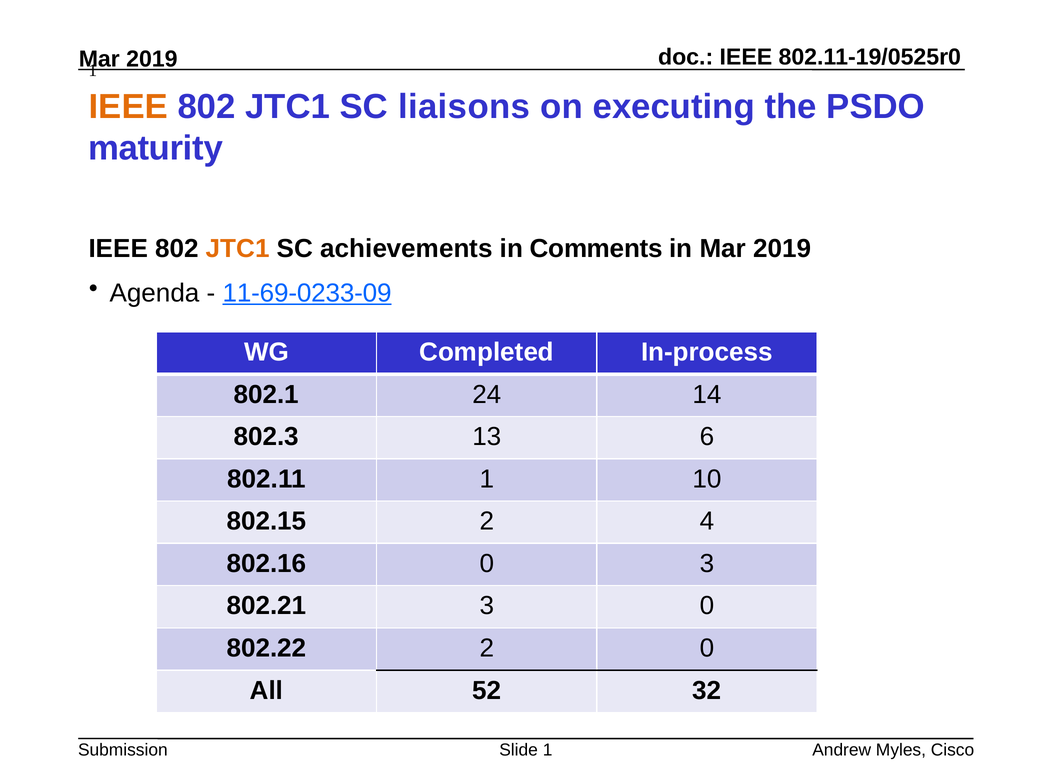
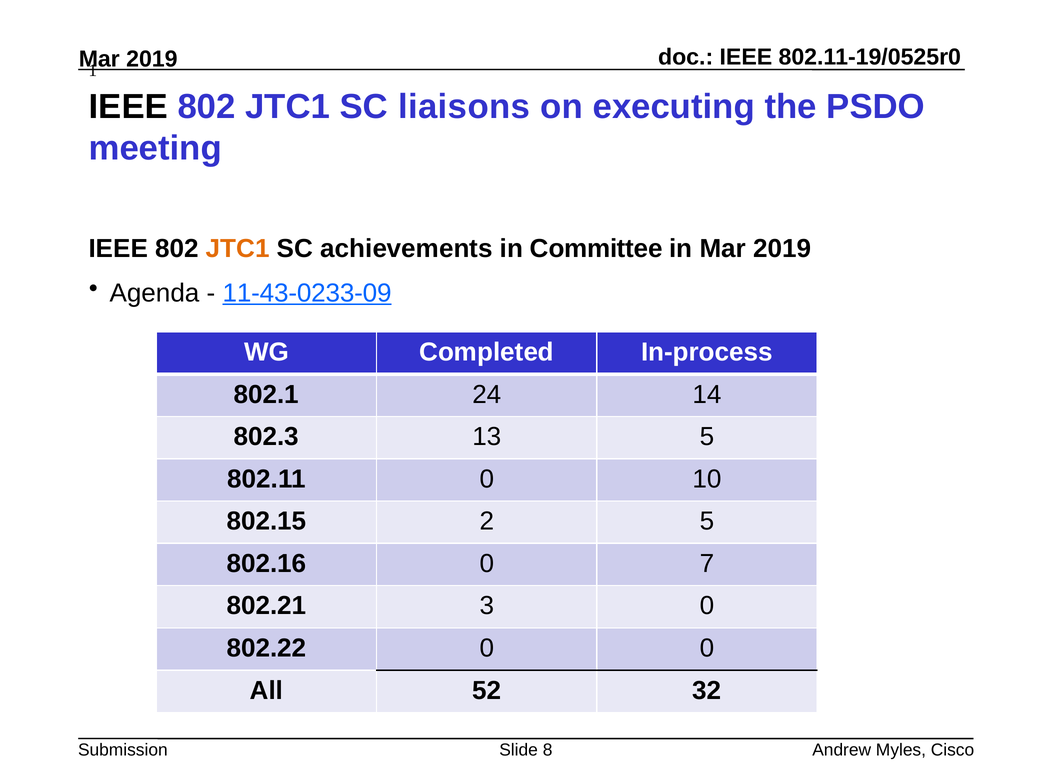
IEEE colour: orange -> black (128, 107)
maturity: maturity -> meeting (155, 149)
Comments: Comments -> Committee (596, 249)
11-69-0233-09: 11-69-0233-09 -> 11-43-0233-09 (307, 293)
13 6: 6 -> 5 (707, 437)
802.11 1: 1 -> 0 (487, 479)
2 4: 4 -> 5 (707, 521)
0 3: 3 -> 7 (707, 564)
802.22 2: 2 -> 0 (487, 648)
Slide 1: 1 -> 8 (548, 750)
